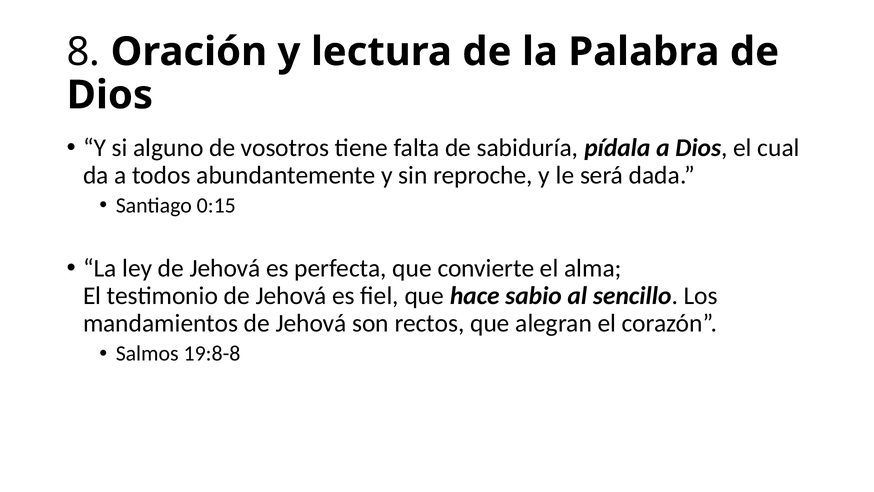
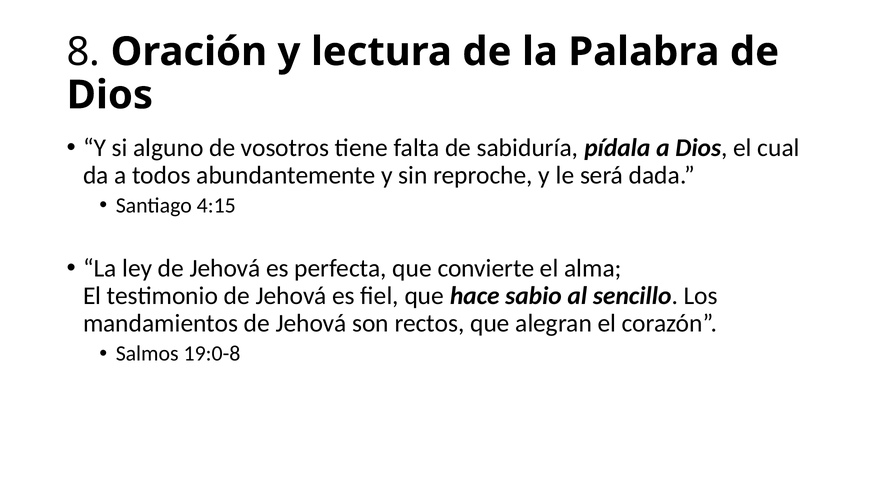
0:15: 0:15 -> 4:15 (216, 205)
19:8-8: 19:8-8 -> 19:0-8 (212, 353)
